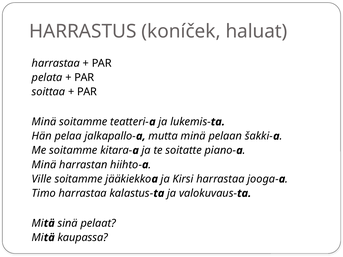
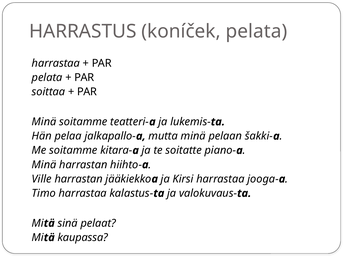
koníček haluat: haluat -> pelata (256, 31)
Ville soitamme: soitamme -> harrastan (79, 179)
